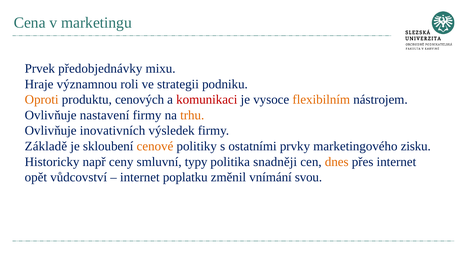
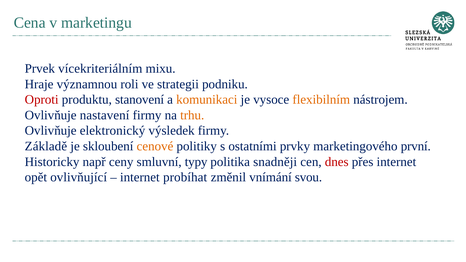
předobjednávky: předobjednávky -> vícekriteriálním (100, 69)
Oproti colour: orange -> red (42, 100)
cenových: cenových -> stanovení (140, 100)
komunikaci colour: red -> orange (207, 100)
inovativních: inovativních -> elektronický (113, 131)
zisku: zisku -> první (416, 146)
dnes colour: orange -> red (337, 162)
vůdcovství: vůdcovství -> ovlivňující (79, 177)
poplatku: poplatku -> probíhat (185, 177)
